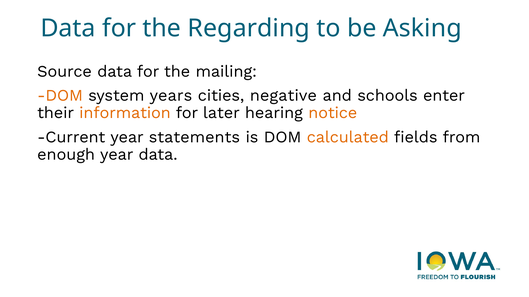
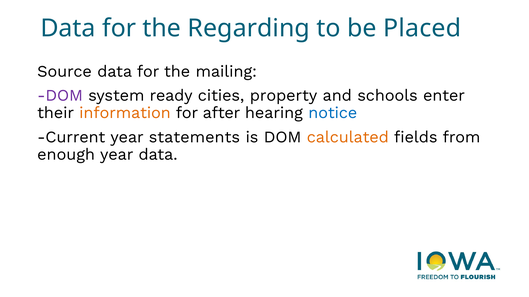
Asking: Asking -> Placed (422, 28)
DOM colour: orange -> purple (60, 96)
years: years -> ready (171, 96)
negative: negative -> property (283, 96)
later: later -> after (221, 113)
notice colour: orange -> blue (333, 113)
